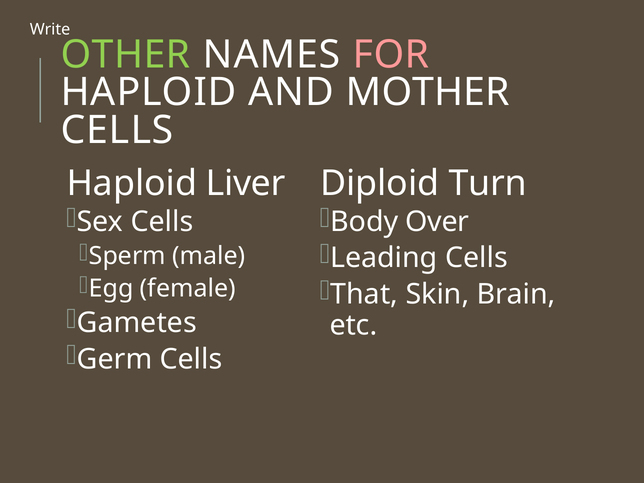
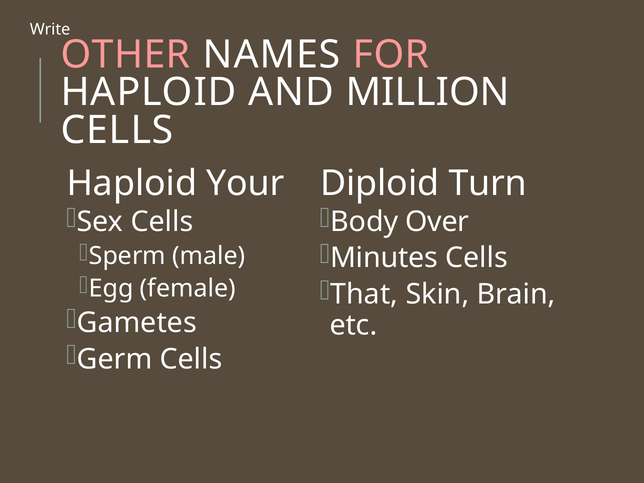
OTHER colour: light green -> pink (126, 55)
MOTHER: MOTHER -> MILLION (428, 92)
Liver: Liver -> Your (246, 183)
Leading: Leading -> Minutes (384, 258)
